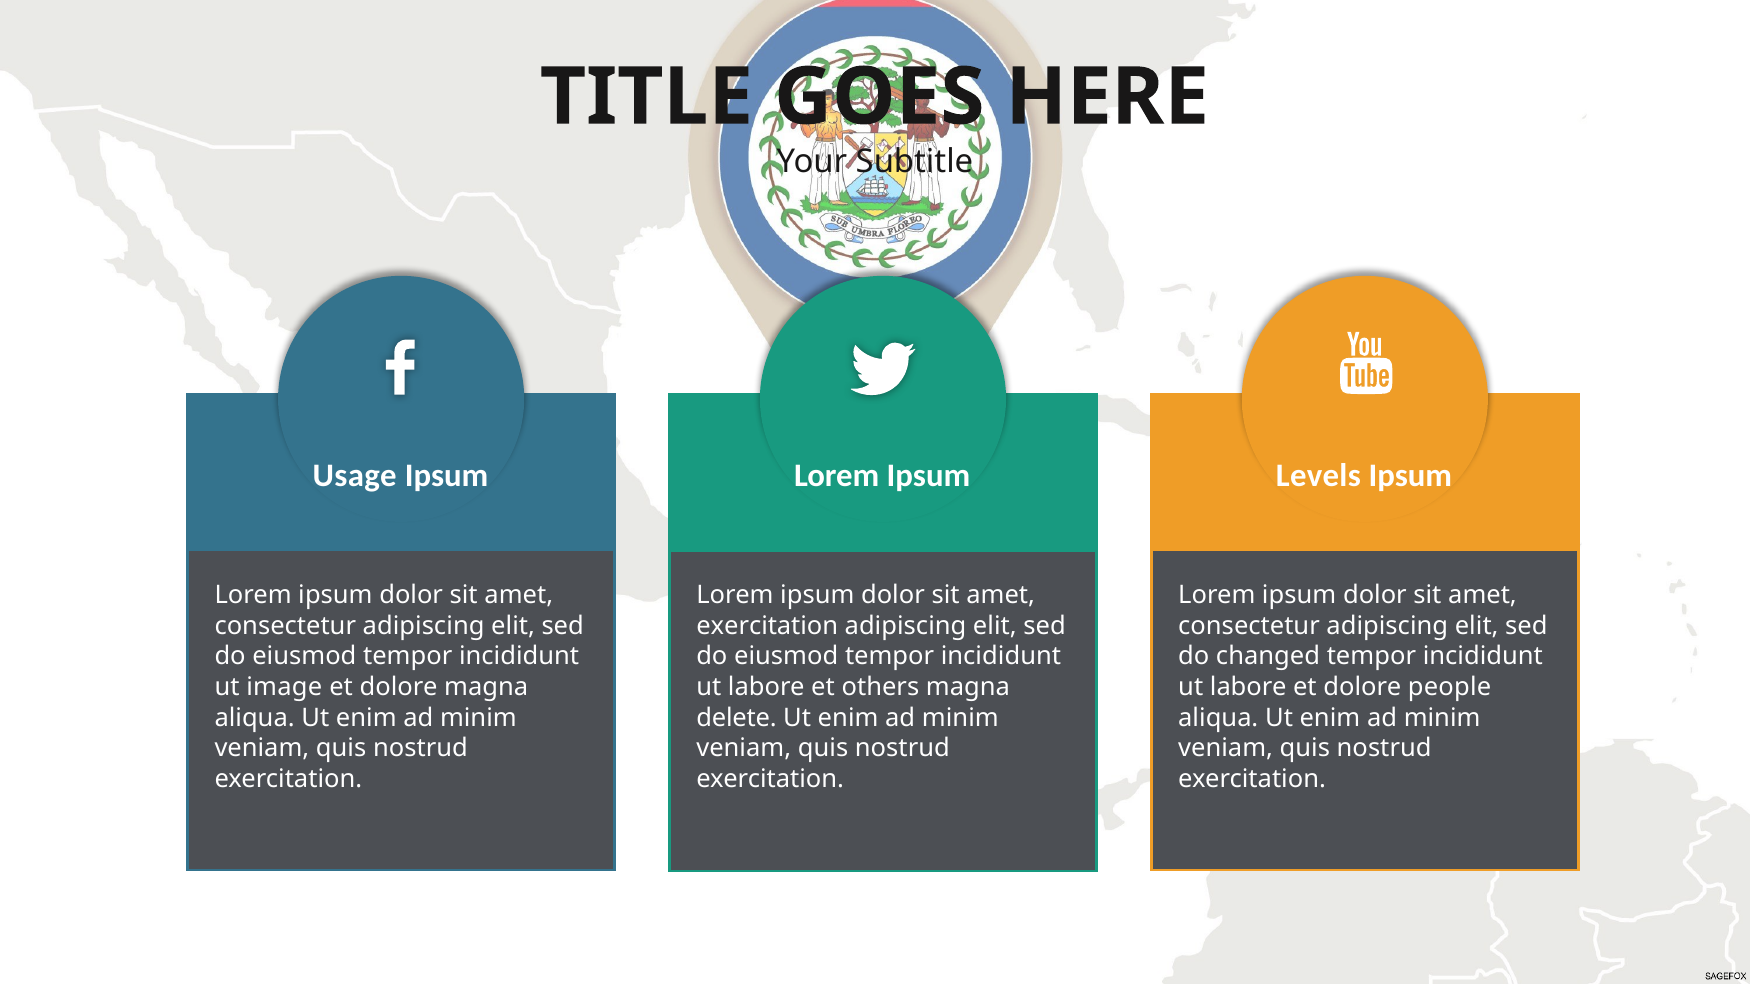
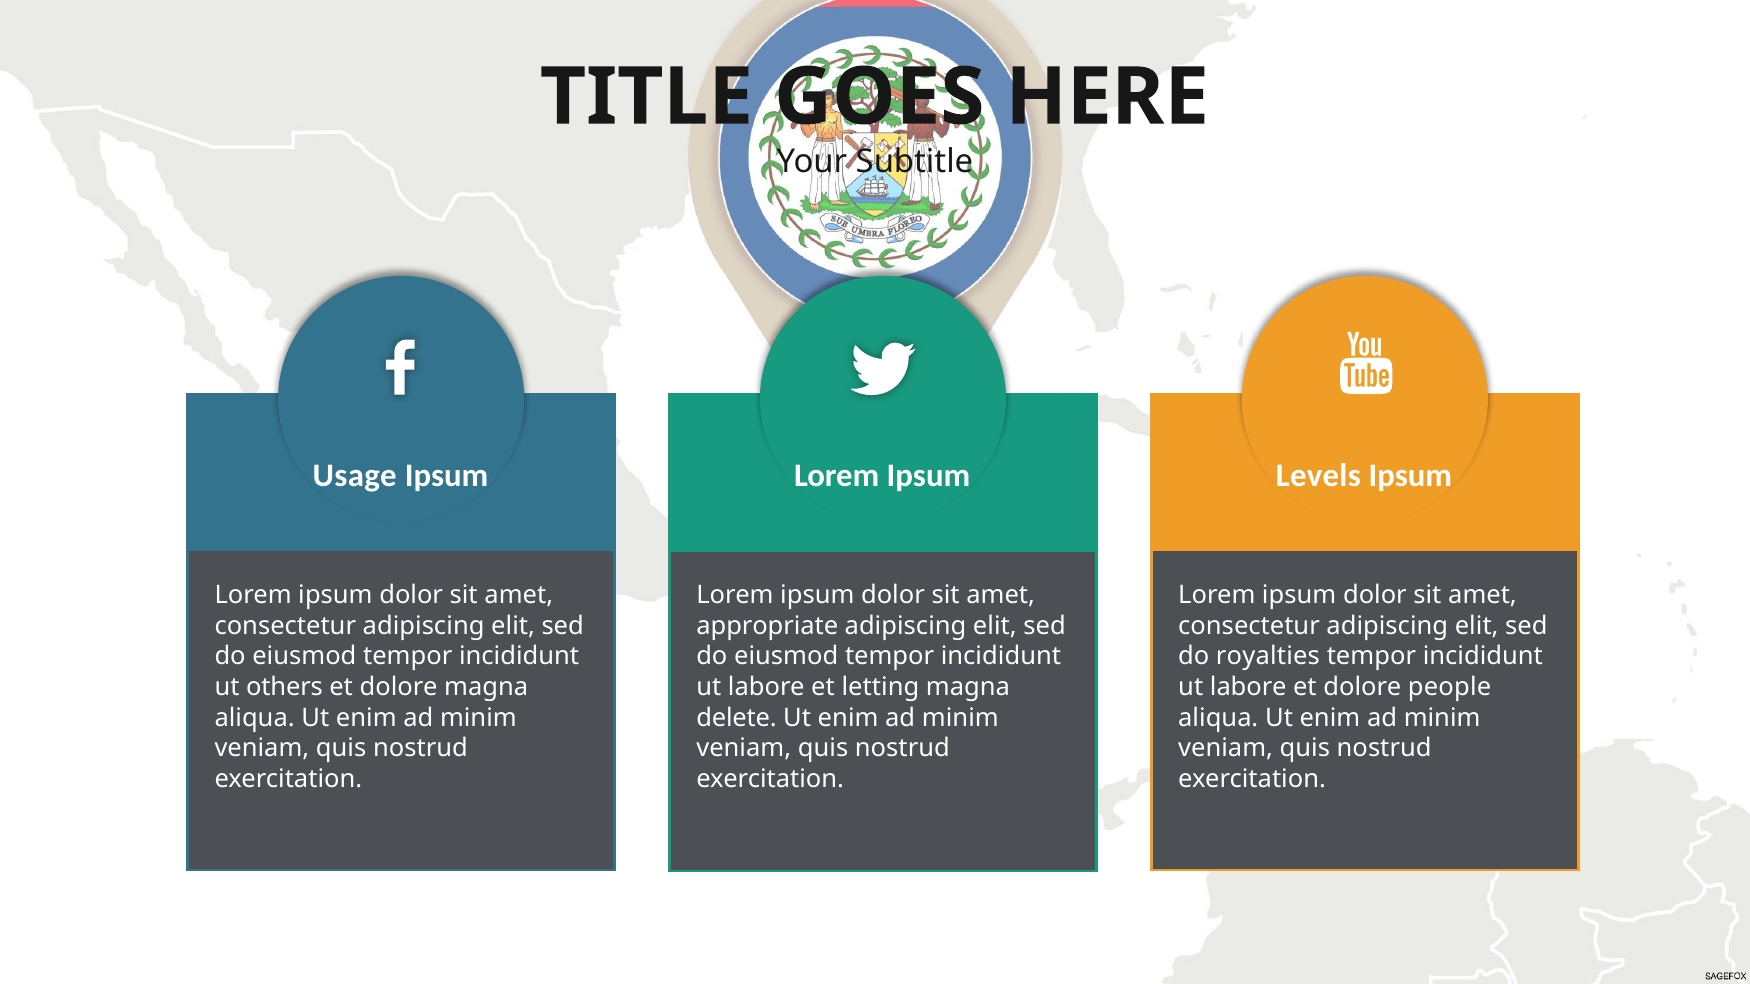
exercitation: exercitation -> appropriate (767, 626)
changed: changed -> royalties (1268, 657)
image: image -> others (284, 687)
others: others -> letting (880, 687)
